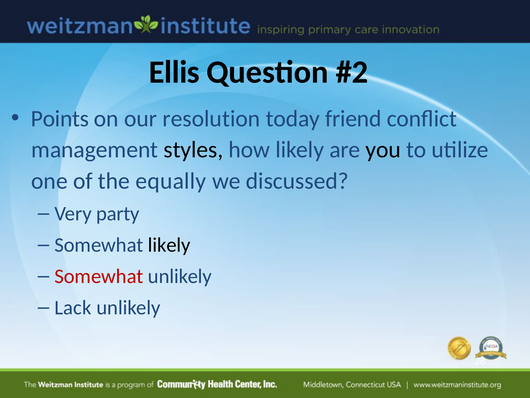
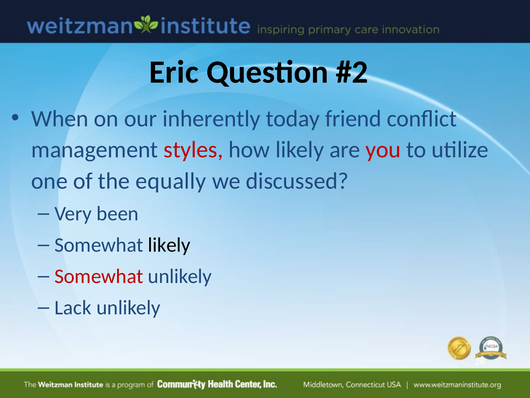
Ellis: Ellis -> Eric (174, 72)
Points: Points -> When (60, 118)
resolution: resolution -> inherently (211, 118)
styles colour: black -> red (193, 150)
you colour: black -> red (383, 150)
party: party -> been (118, 214)
